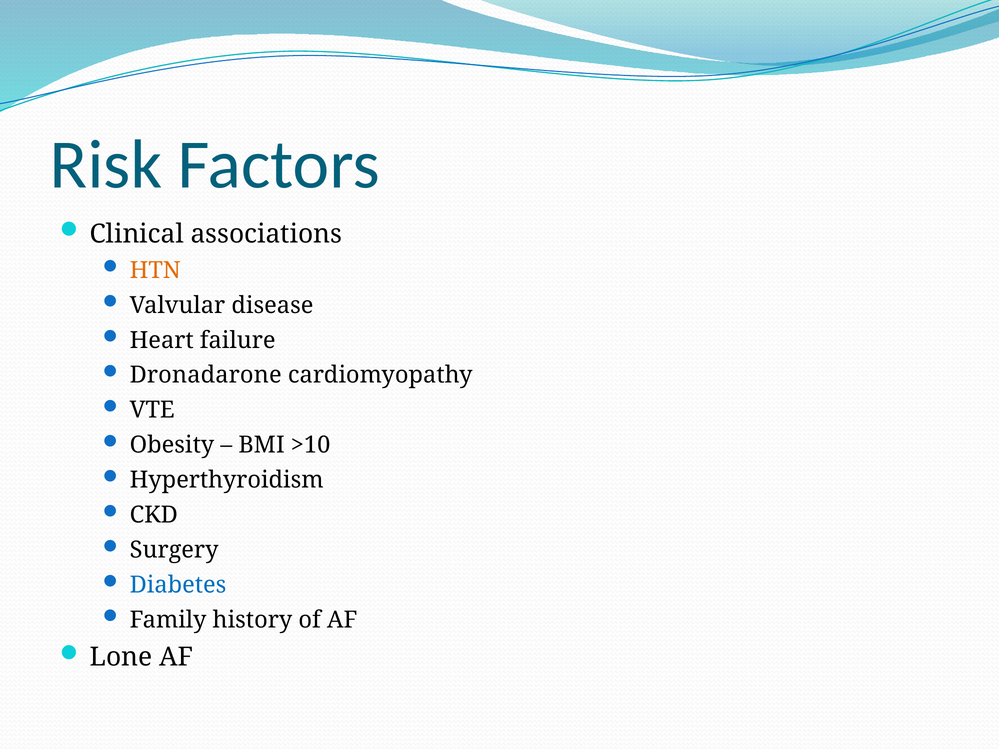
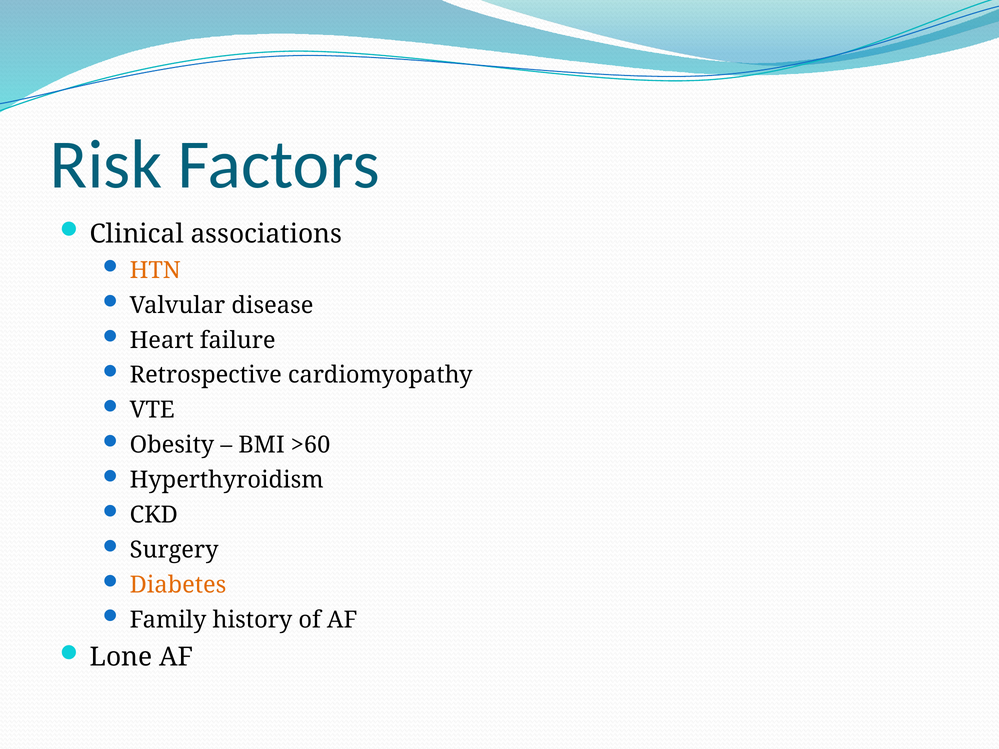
Dronadarone: Dronadarone -> Retrospective (206, 375)
>10: >10 -> >60 (311, 445)
Diabetes colour: blue -> orange (178, 585)
